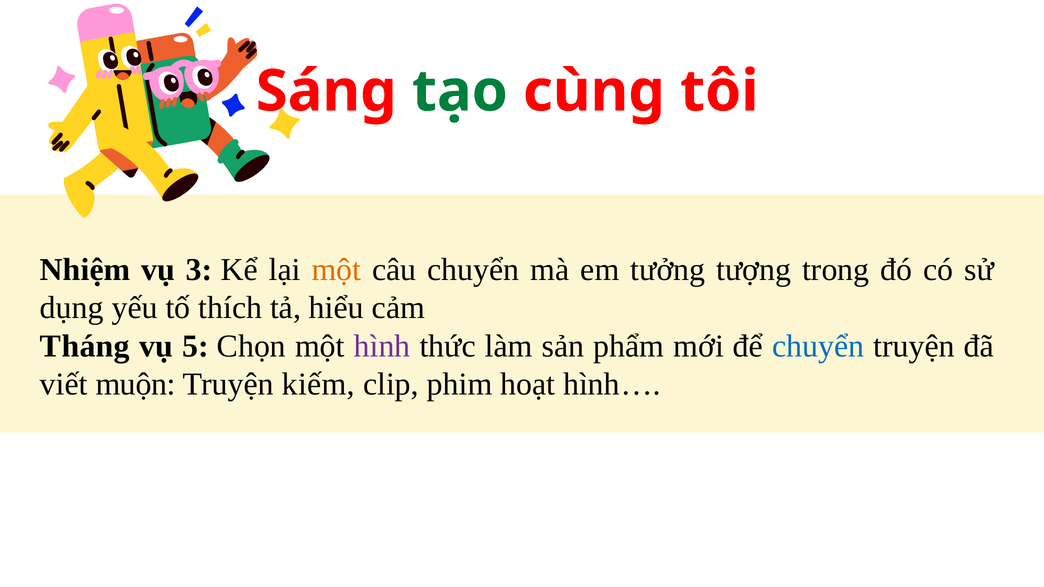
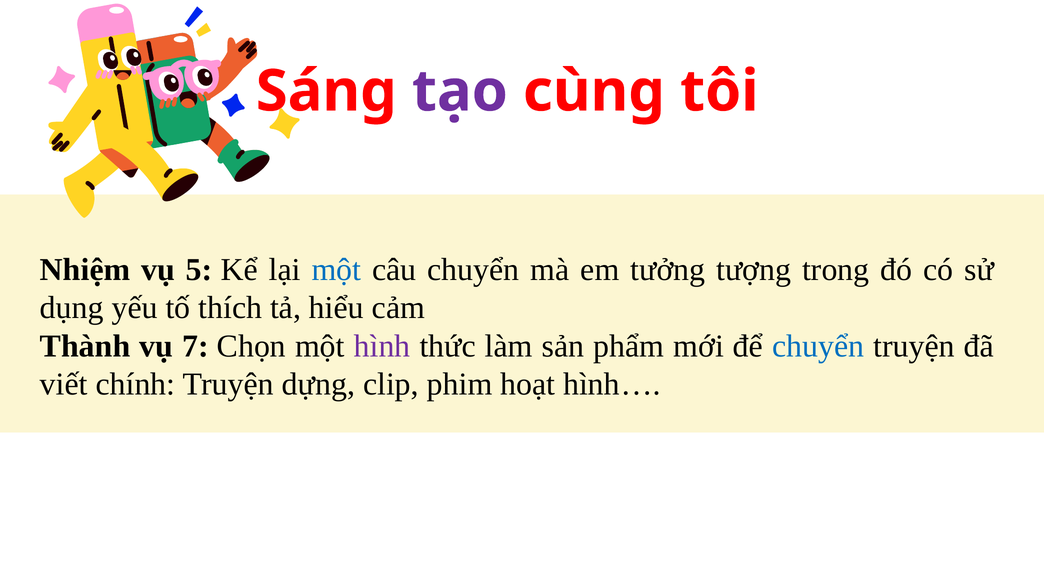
tạo colour: green -> purple (460, 91)
3: 3 -> 5 (199, 270)
một colour: orange -> blue (336, 270)
Tháng: Tháng -> Thành (85, 346)
5: 5 -> 7 (195, 346)
muộn: muộn -> chính (135, 384)
kiếm: kiếm -> dựng (318, 384)
